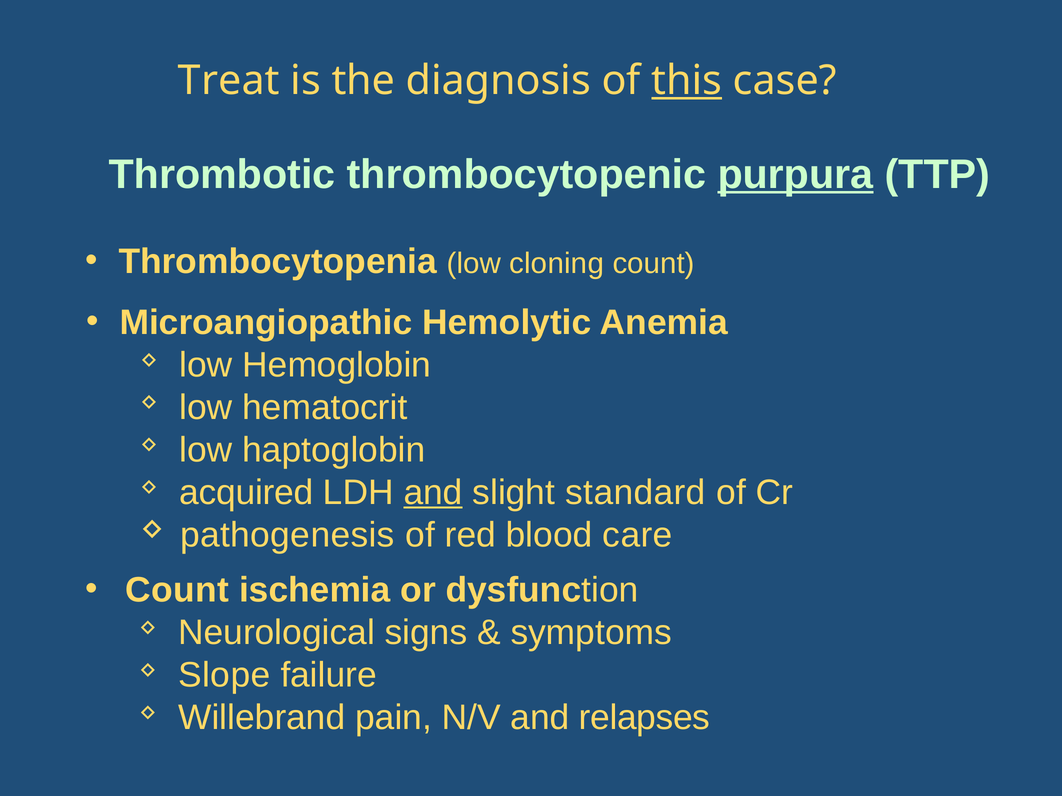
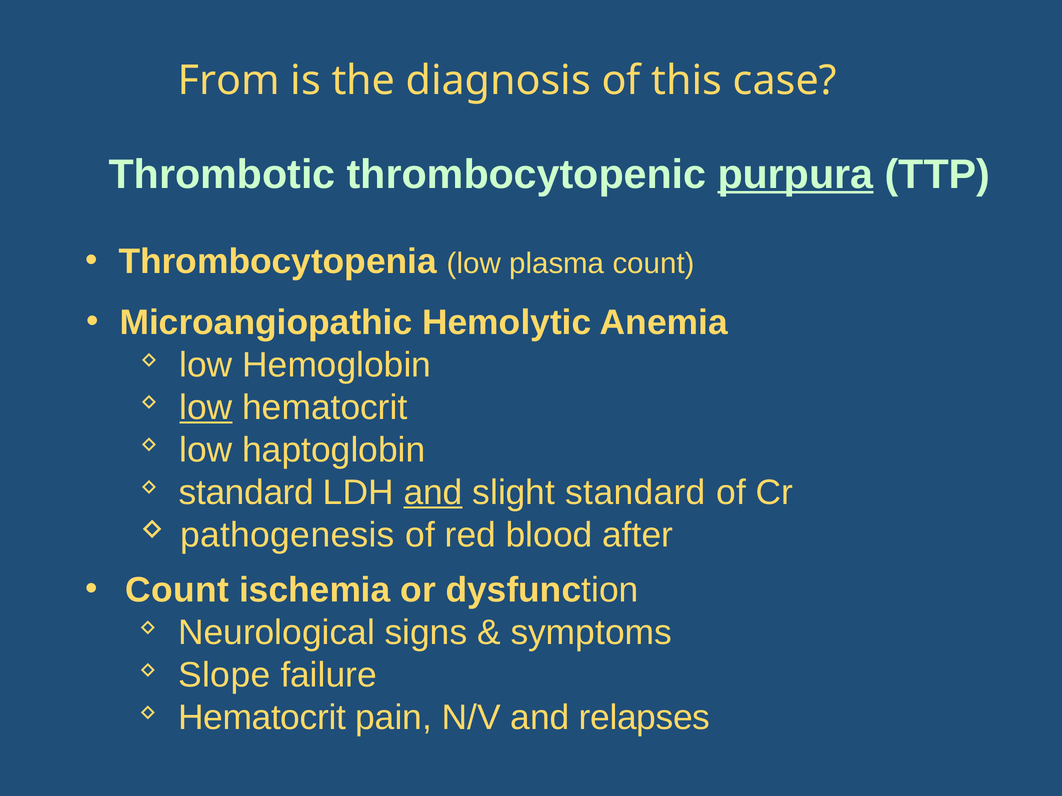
Treat: Treat -> From (229, 81)
this underline: present -> none (687, 81)
cloning: cloning -> plasma (557, 263)
low underline: none -> present (206, 408)
acquired: acquired -> standard (246, 493)
care: care -> after (638, 535)
Willebrand: Willebrand -> Hematocrit (262, 718)
